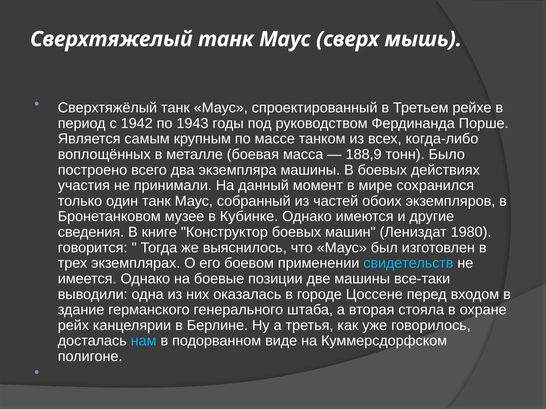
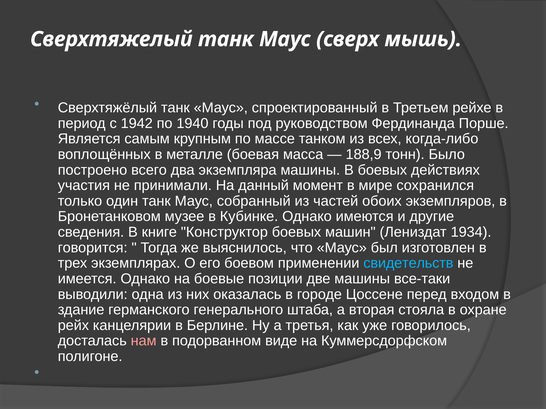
1943: 1943 -> 1940 (192, 123)
1980: 1980 -> 1934 (471, 232)
нам colour: light blue -> pink (144, 341)
